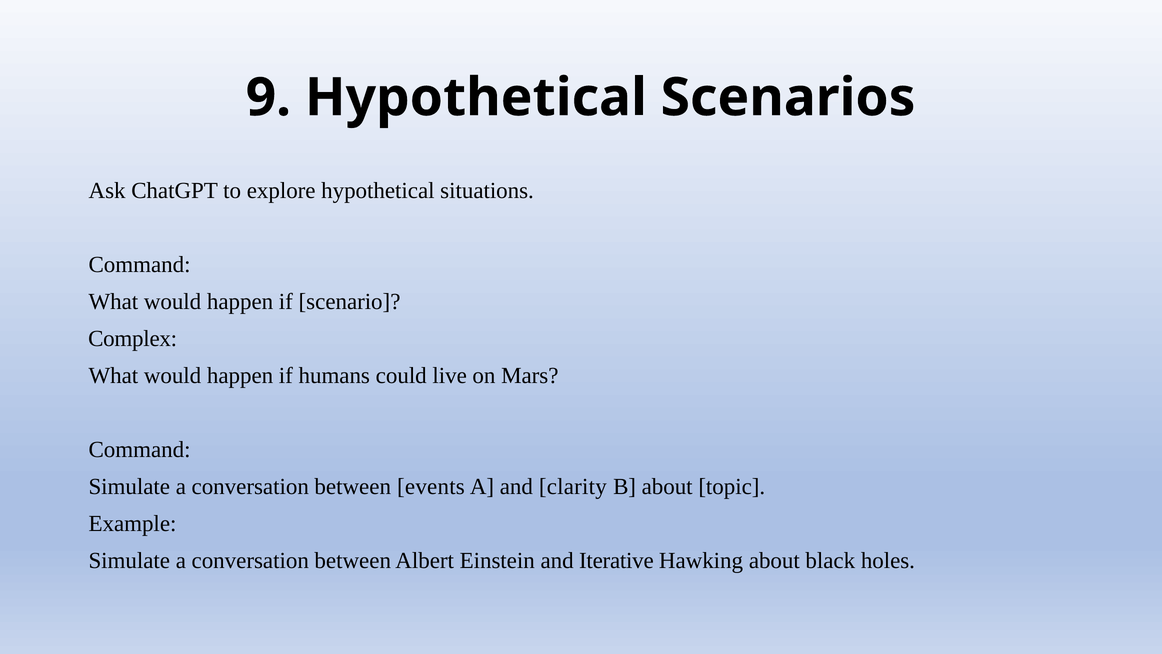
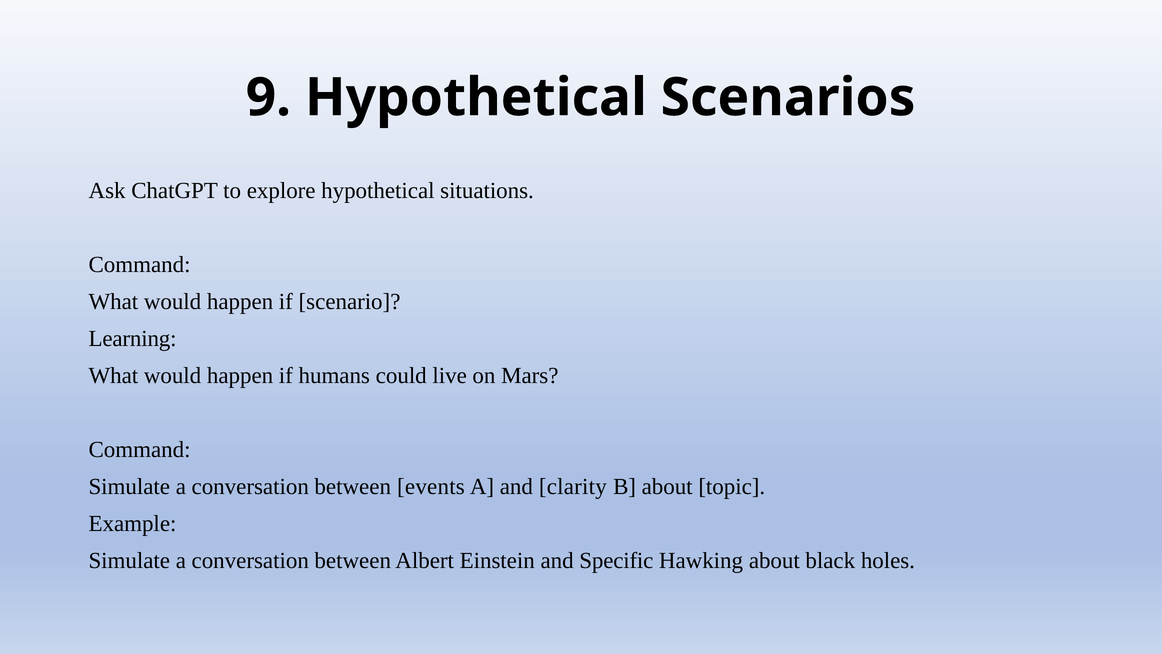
Complex: Complex -> Learning (133, 338)
Iterative: Iterative -> Specific (616, 560)
